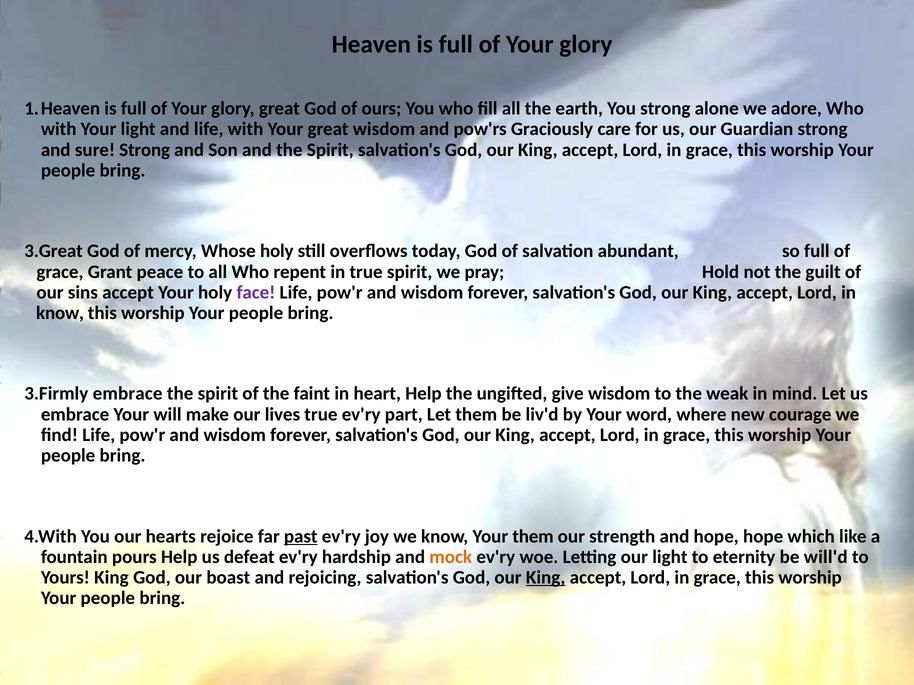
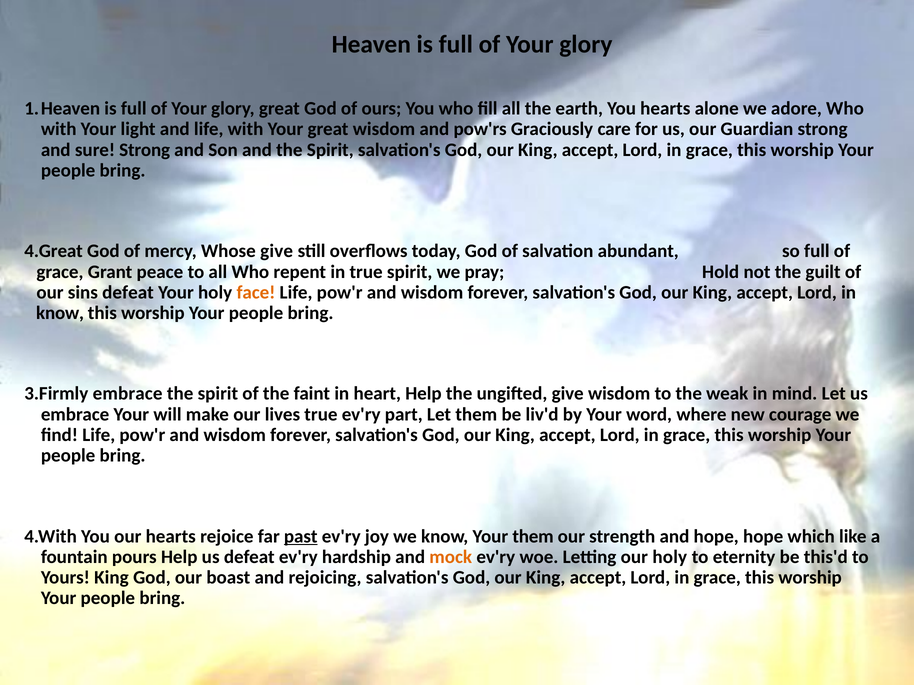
You strong: strong -> hearts (665, 109)
3.Great: 3.Great -> 4.Great (54, 251)
Whose holy: holy -> give (277, 251)
sins accept: accept -> defeat (128, 293)
face colour: purple -> orange (256, 293)
our light: light -> holy (670, 557)
will'd: will'd -> this'd (826, 557)
King underline: present -> none (546, 578)
